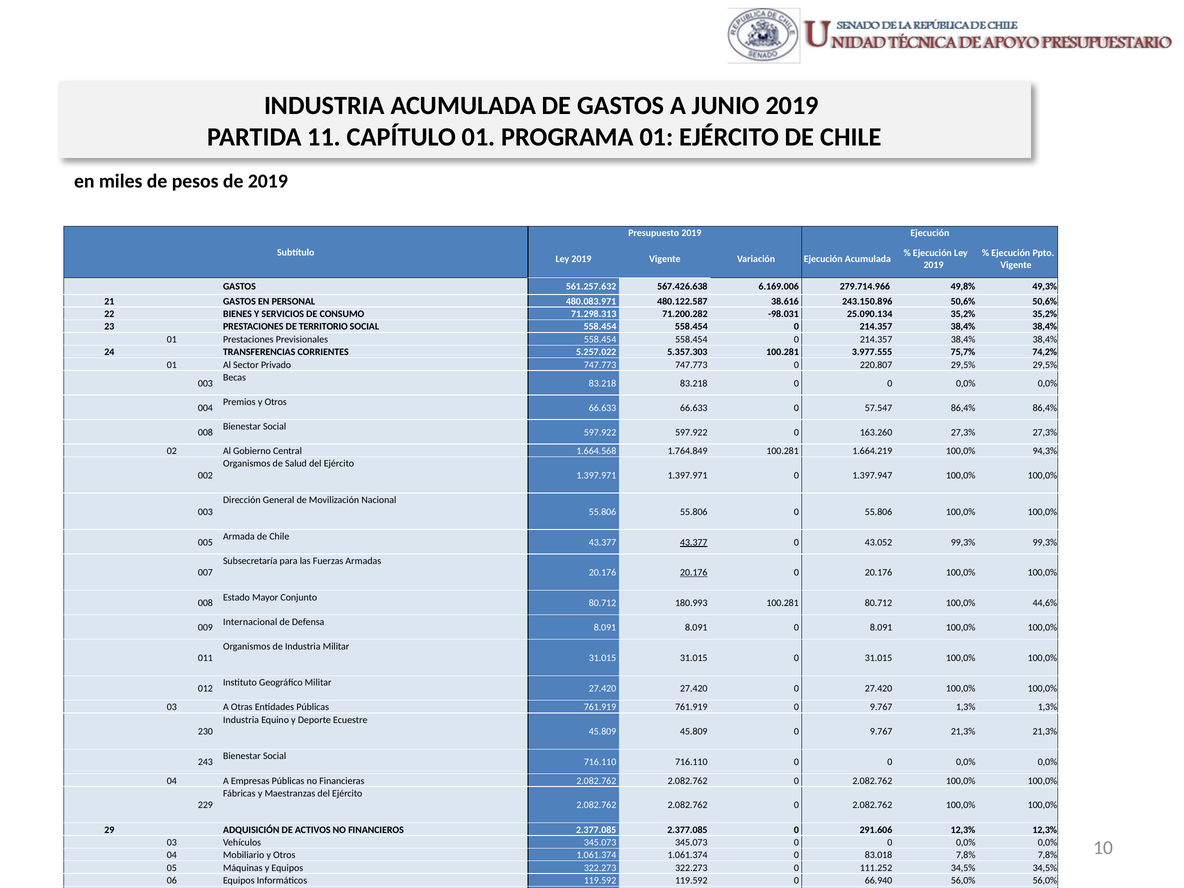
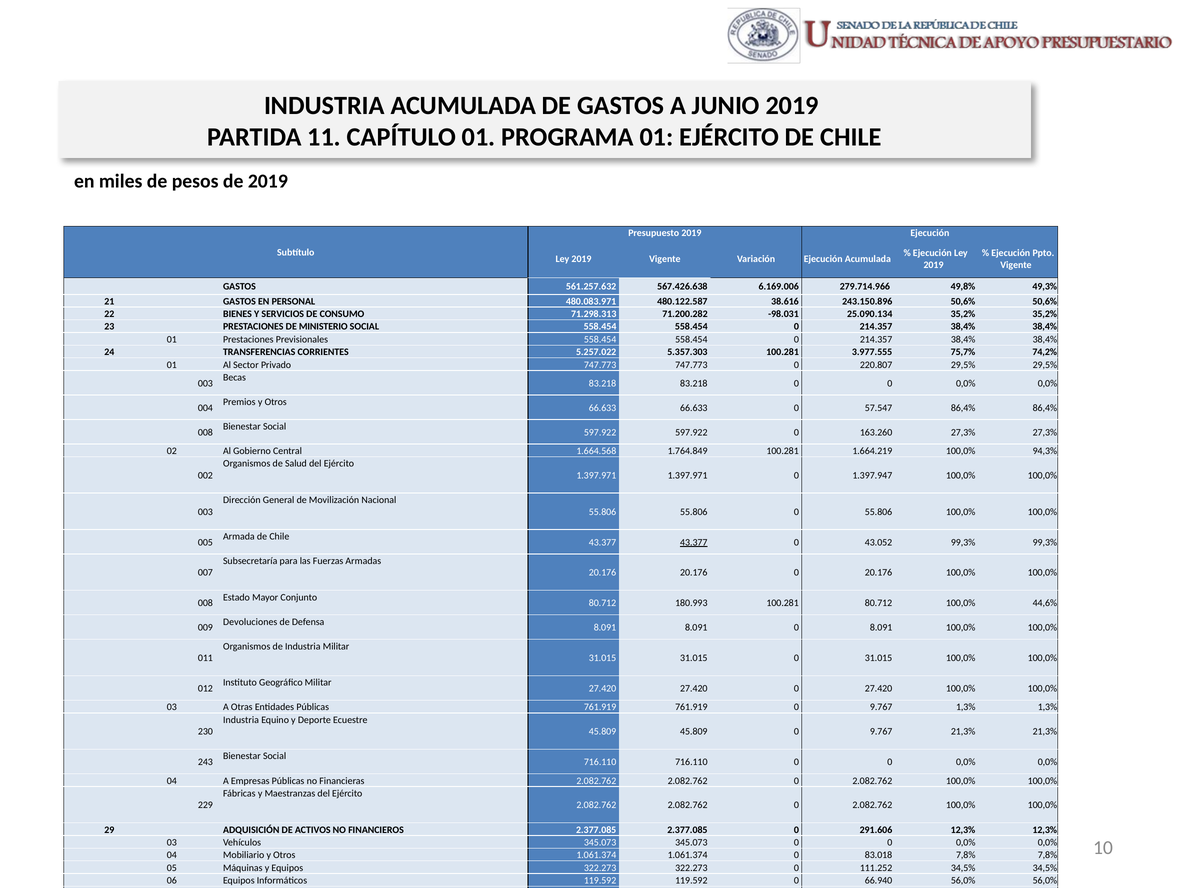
TERRITORIO: TERRITORIO -> MINISTERIO (323, 327)
20.176 underline: present -> none (694, 573)
Internacional: Internacional -> Devoluciones (250, 622)
